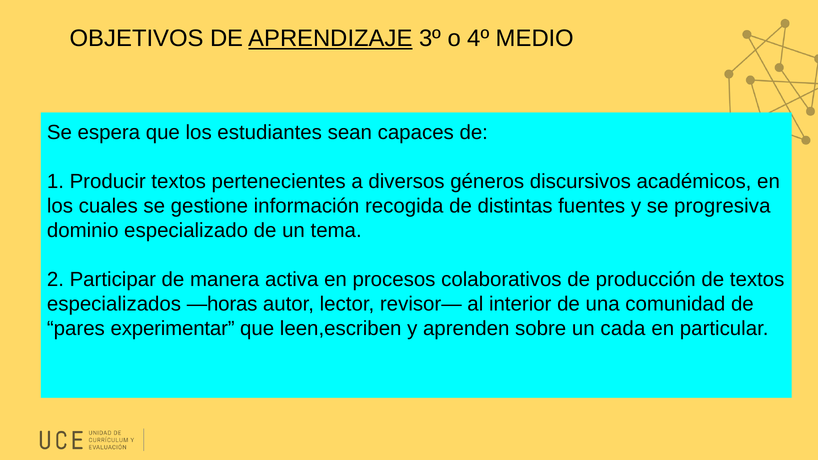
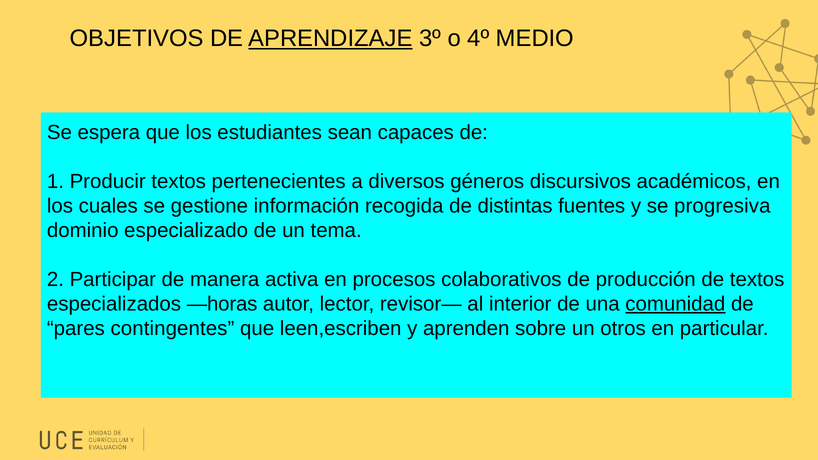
comunidad underline: none -> present (675, 304)
experimentar: experimentar -> contingentes (172, 329)
cada: cada -> otros (623, 329)
